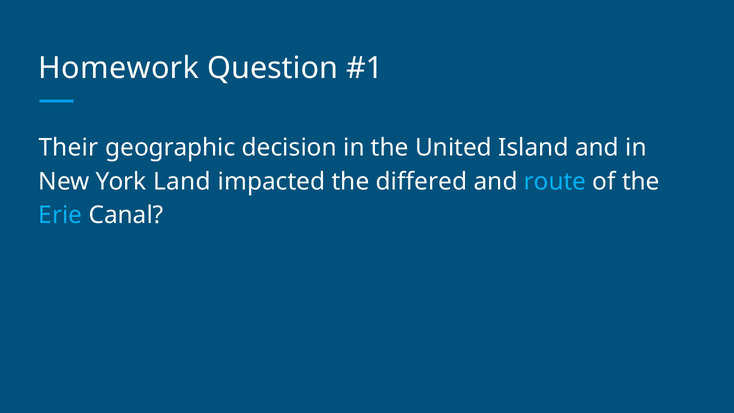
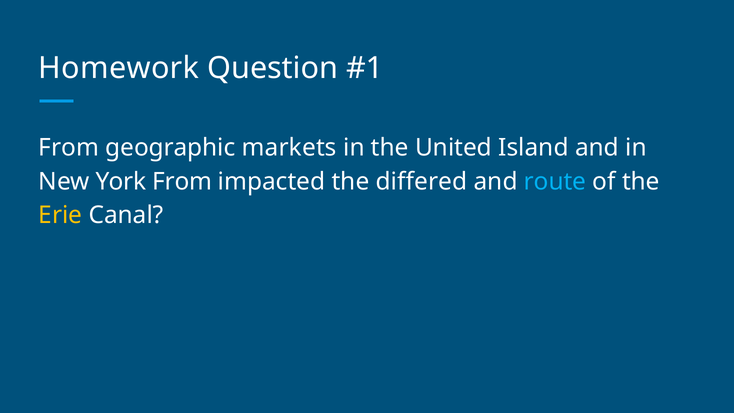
Their: Their -> From (69, 148)
decision: decision -> markets (289, 148)
York Land: Land -> From (182, 181)
Erie colour: light blue -> yellow (60, 215)
